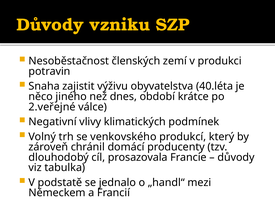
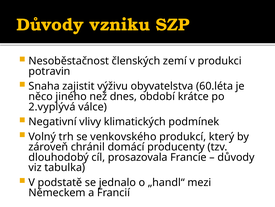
40.léta: 40.léta -> 60.léta (215, 86)
2.veřejné: 2.veřejné -> 2.vyplývá (52, 106)
